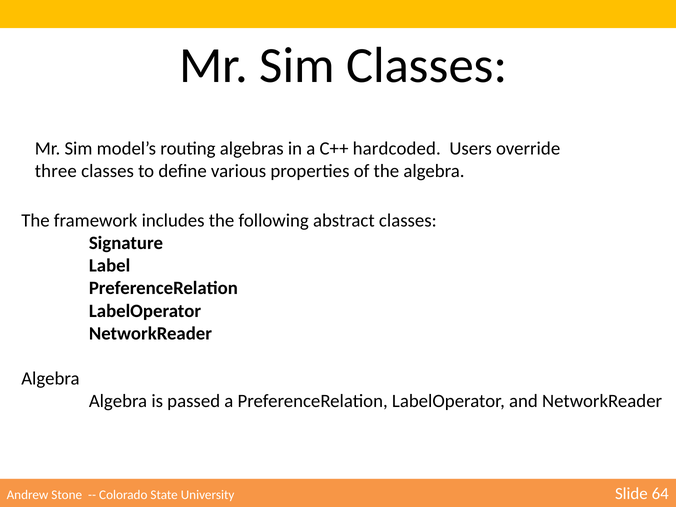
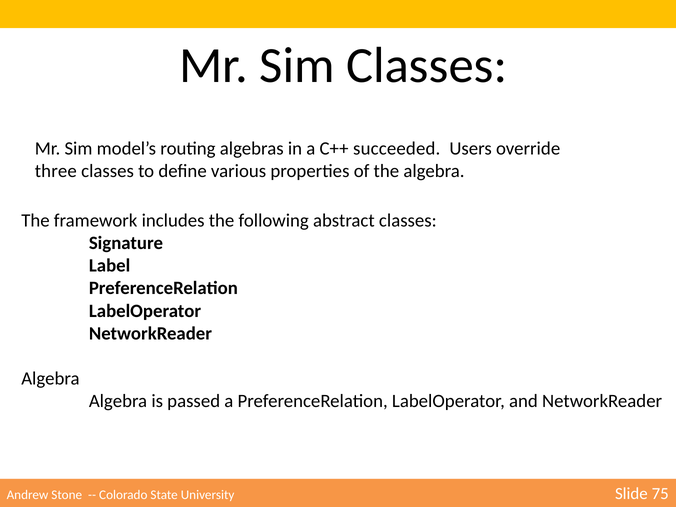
hardcoded: hardcoded -> succeeded (397, 148)
64: 64 -> 75 (660, 494)
